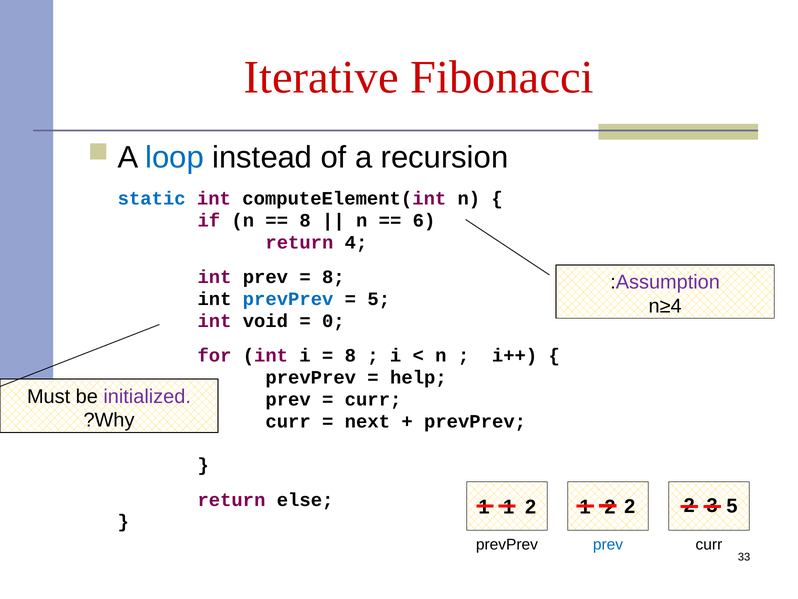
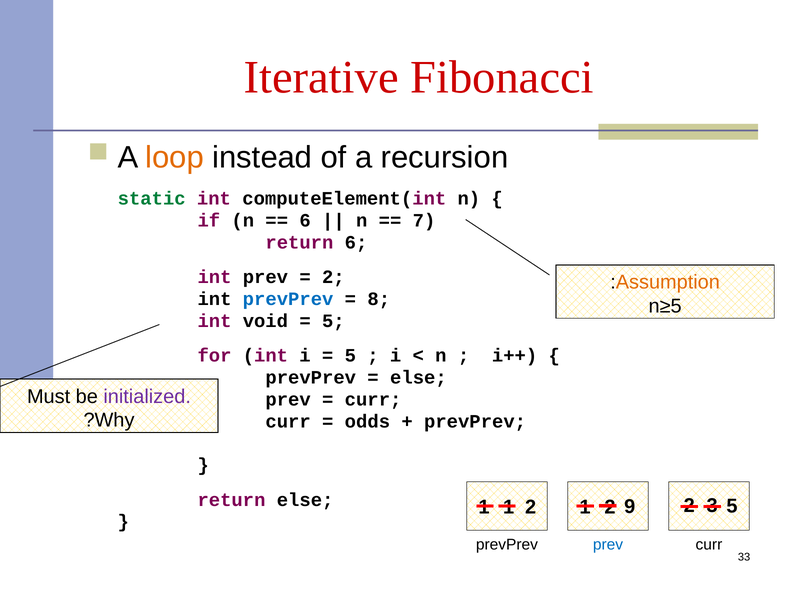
loop colour: blue -> orange (175, 157)
static colour: blue -> green (152, 198)
8: 8 -> 6 (305, 220)
6: 6 -> 7 (424, 220)
return 4: 4 -> 6 (356, 242)
8: 8 -> 2 (333, 277)
Assumption colour: purple -> orange (668, 282)
5: 5 -> 8 (379, 299)
n≥4: n≥4 -> n≥5 (665, 306)
0: 0 -> 5 (333, 321)
8: 8 -> 5 (350, 355)
help: help -> else (418, 377)
next: next -> odds (367, 421)
2: 2 -> 9 (630, 506)
